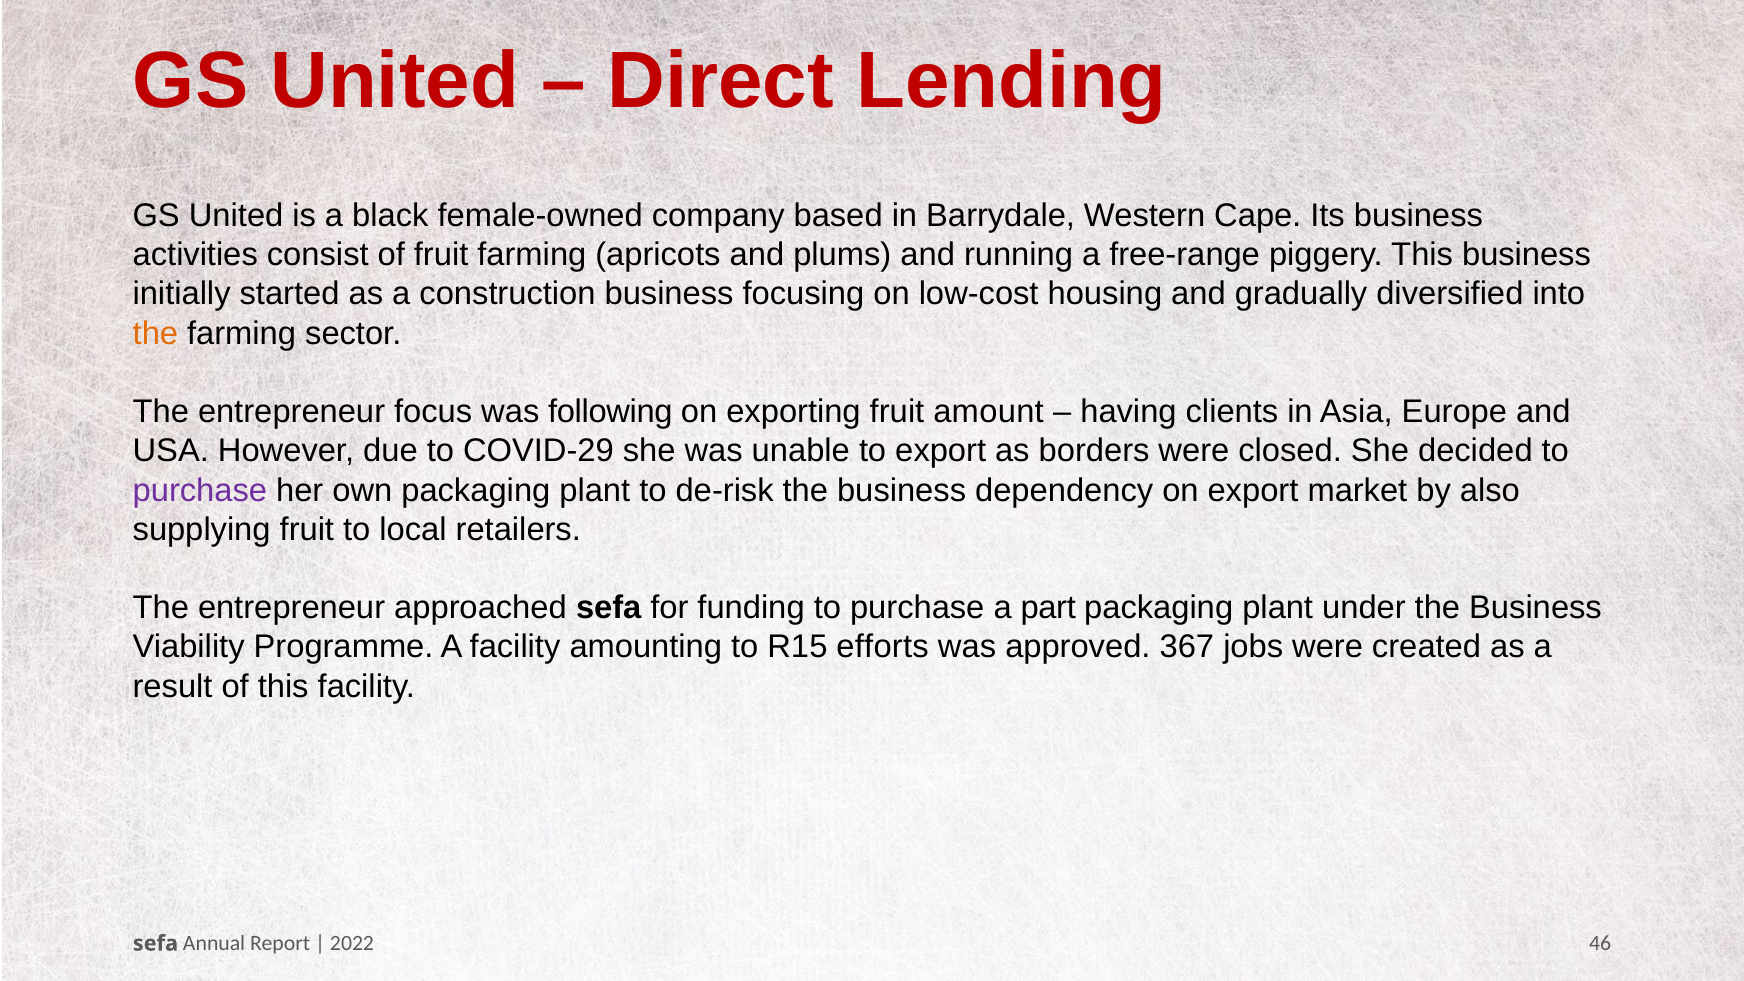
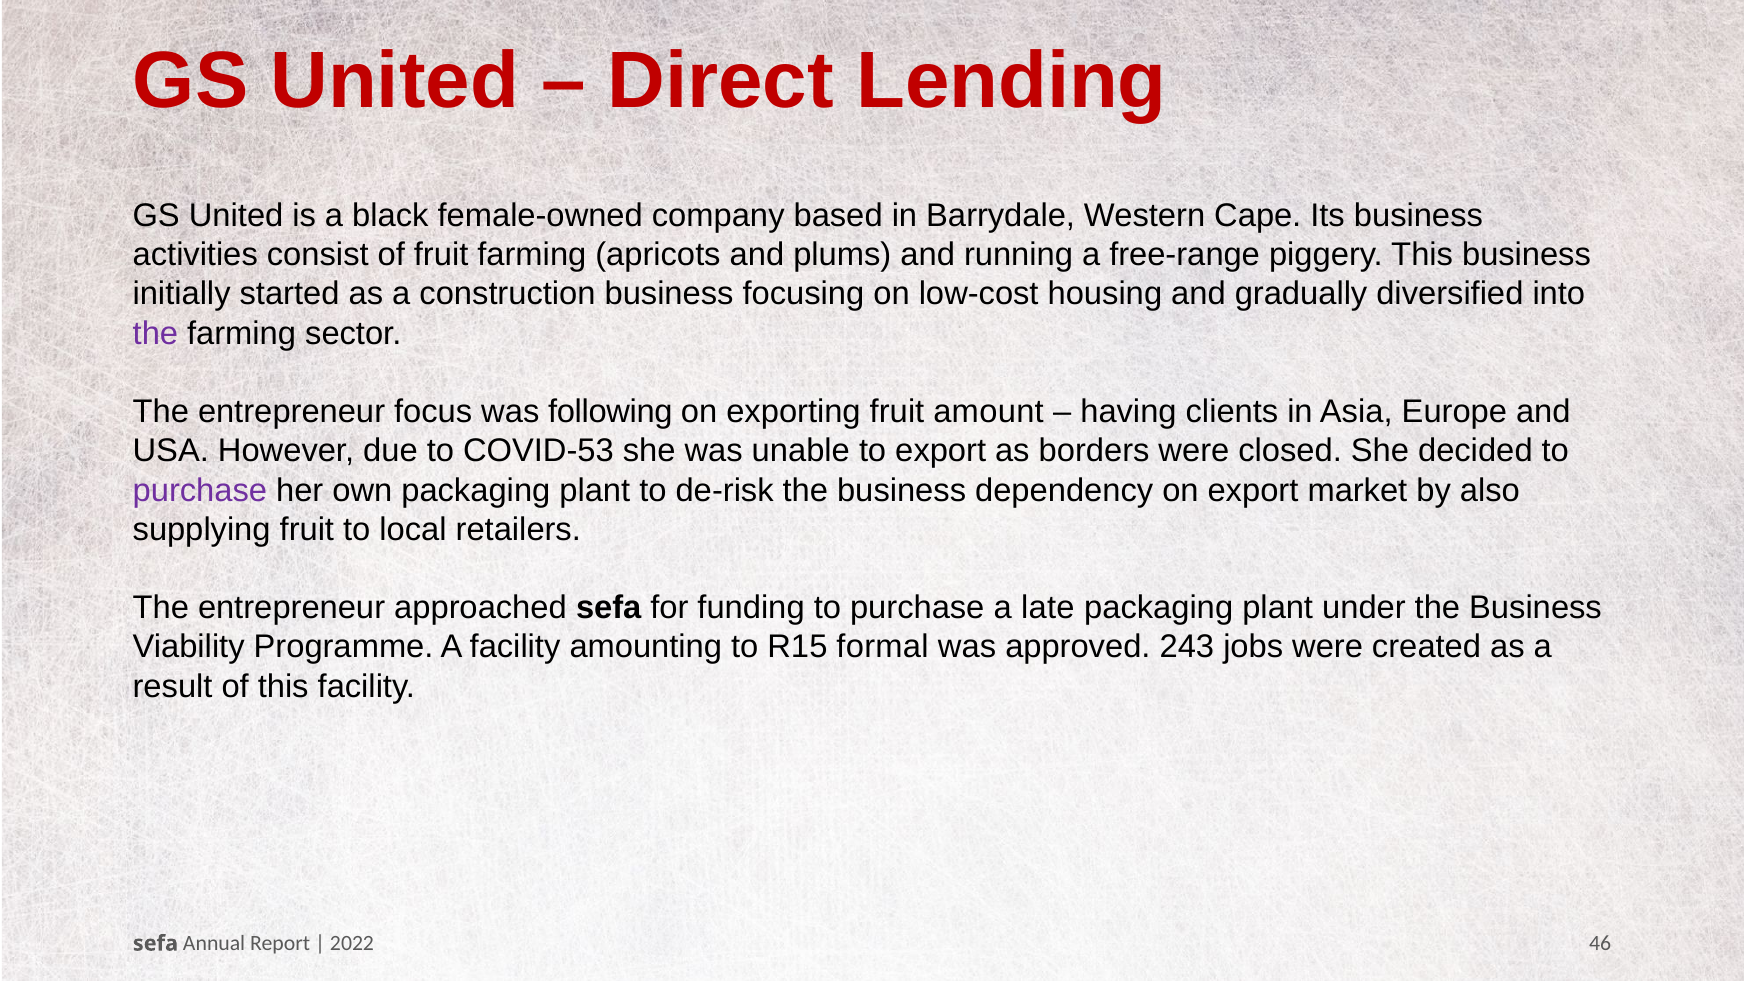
the colour: orange -> purple (155, 333)
COVID-29: COVID-29 -> COVID-53 (538, 451)
part: part -> late (1048, 608)
efforts: efforts -> formal (883, 647)
367: 367 -> 243 (1187, 647)
